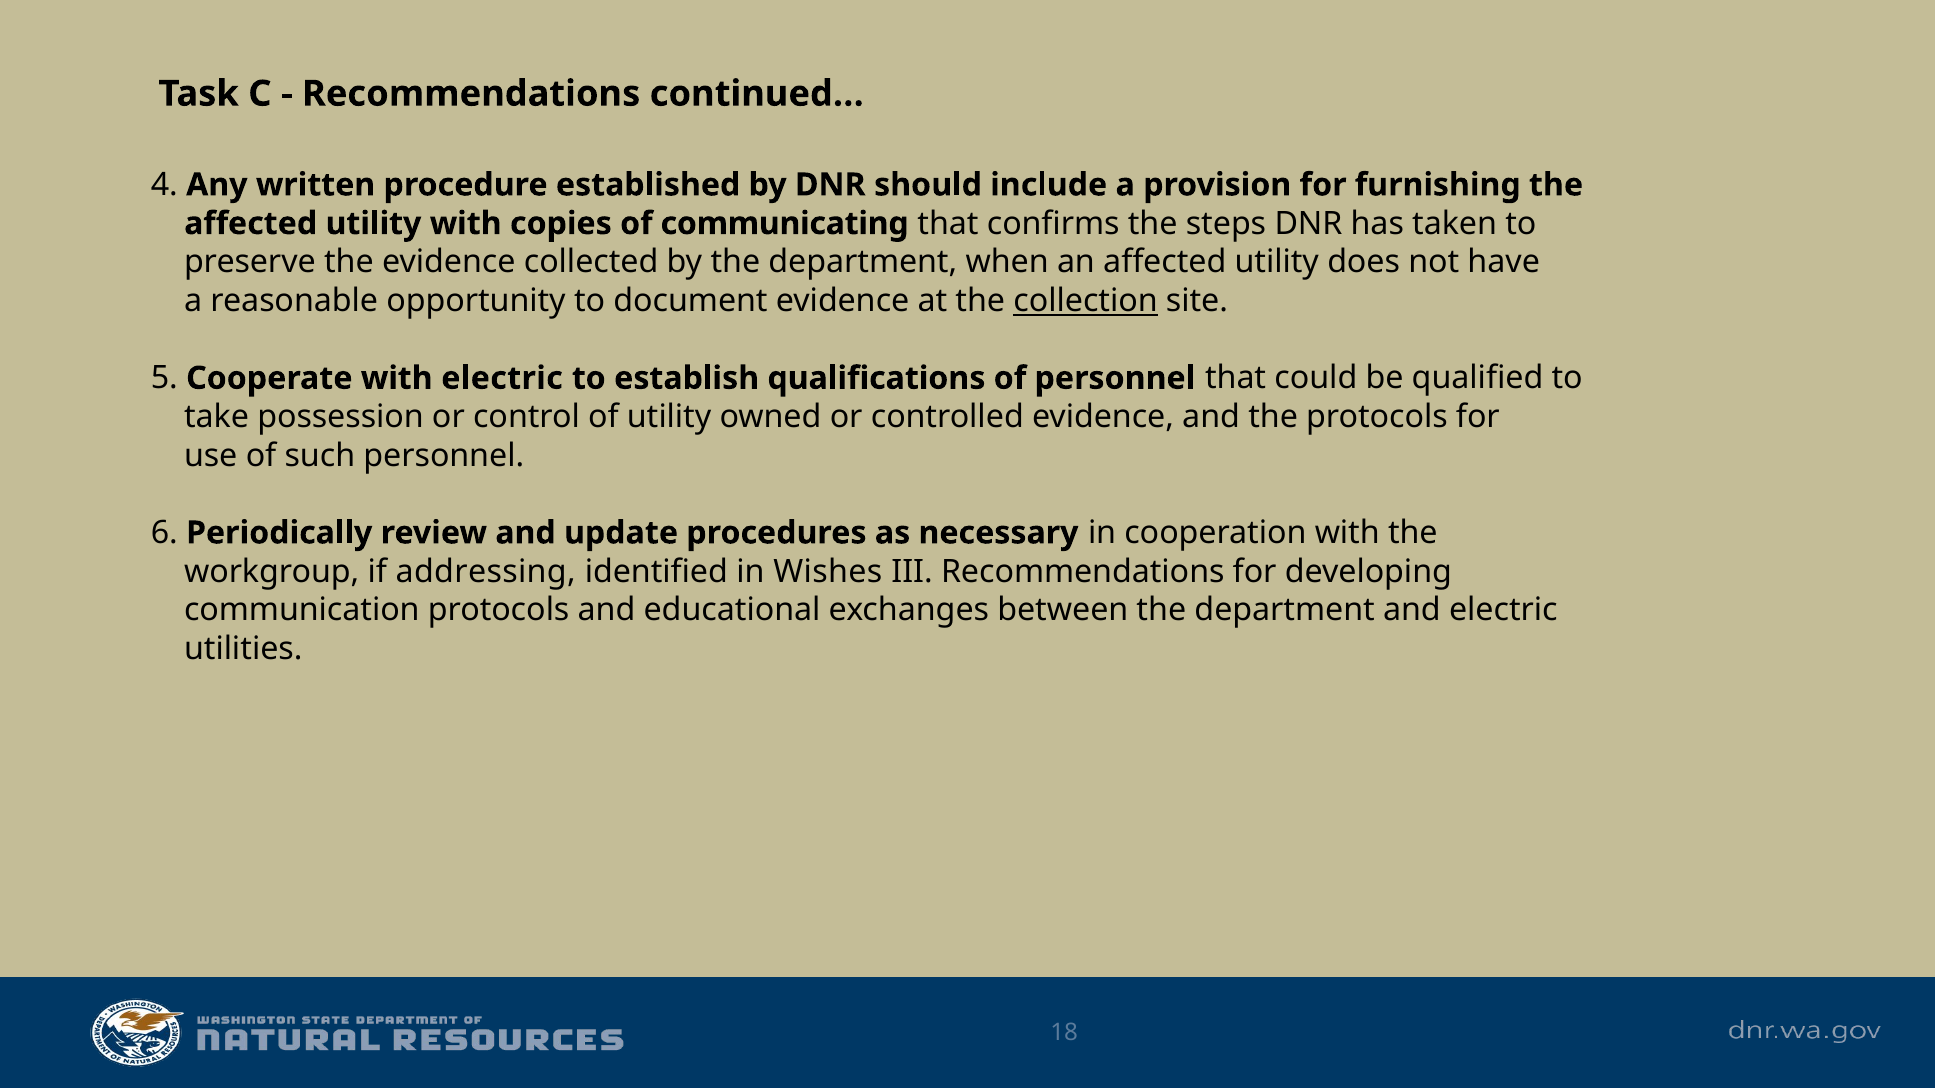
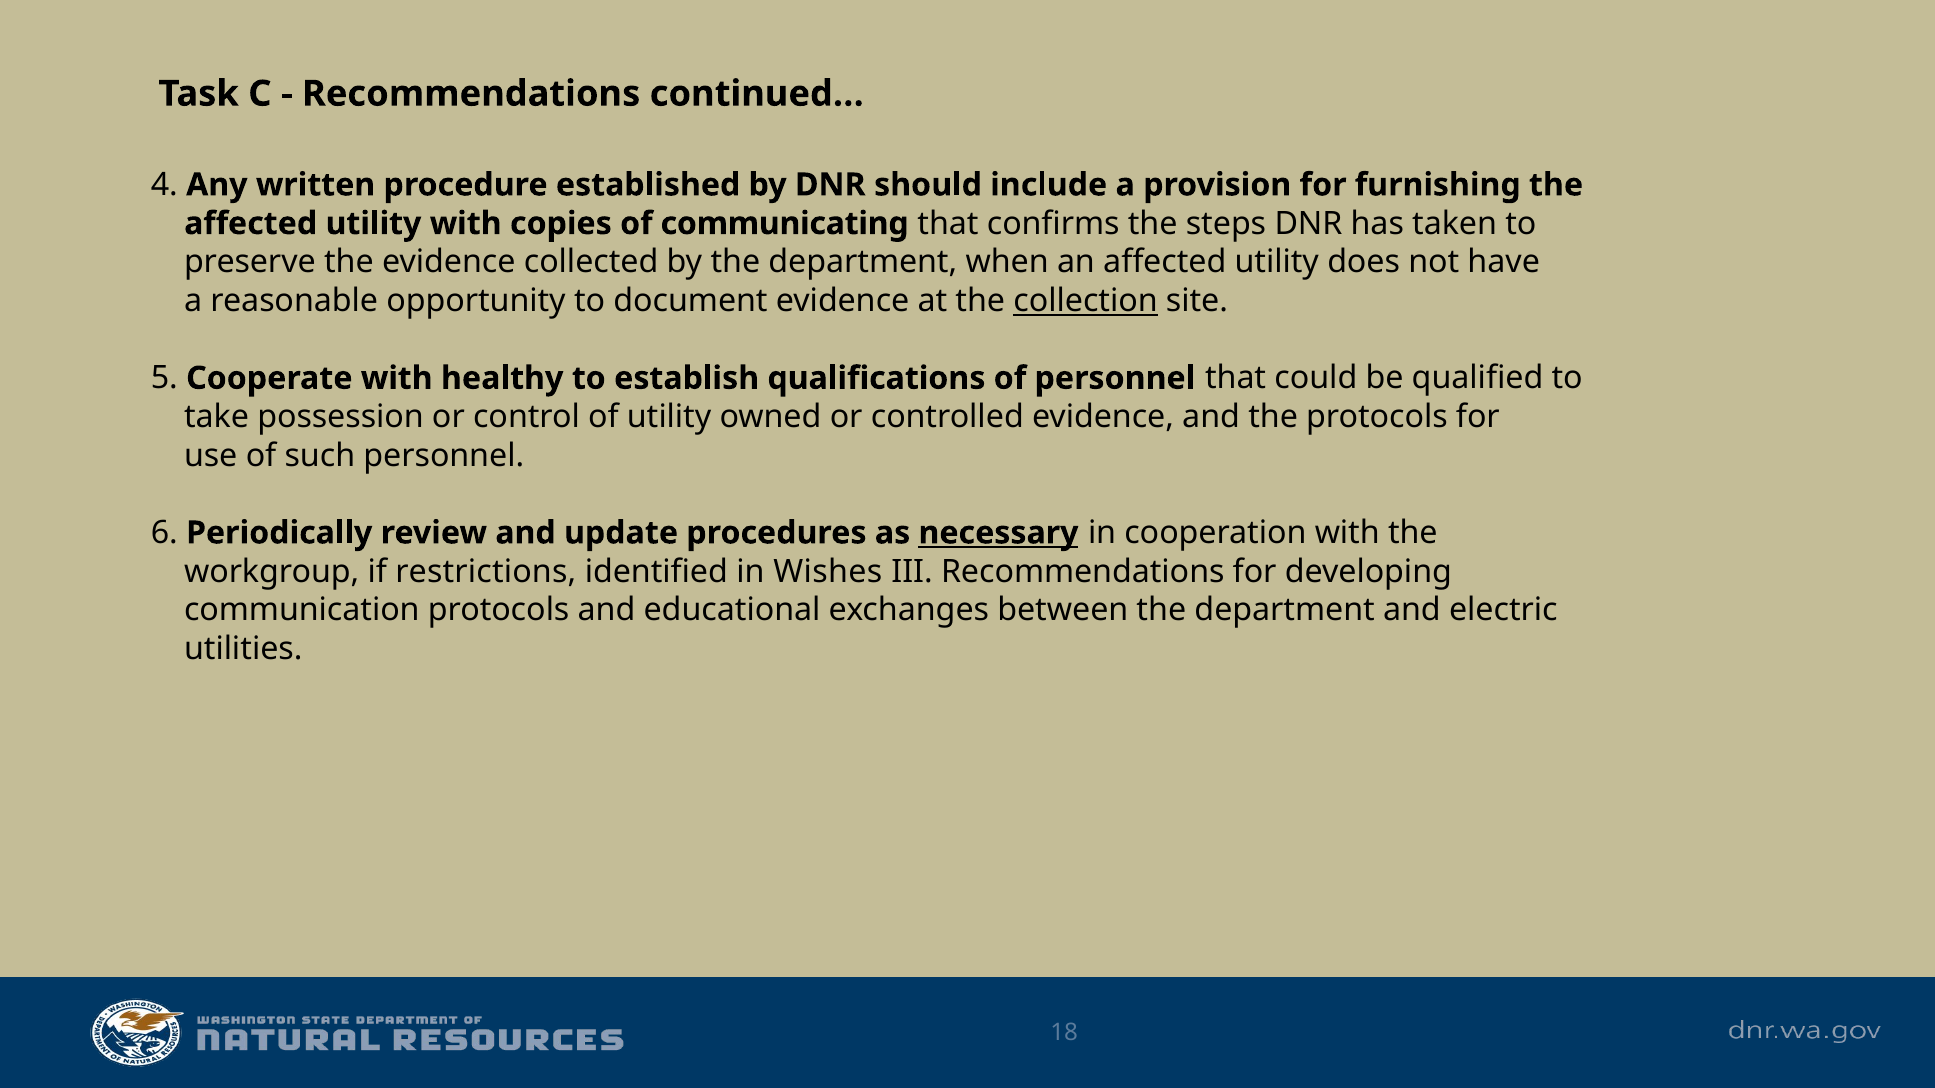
with electric: electric -> healthy (502, 378)
necessary underline: none -> present (998, 533)
addressing: addressing -> restrictions (486, 572)
